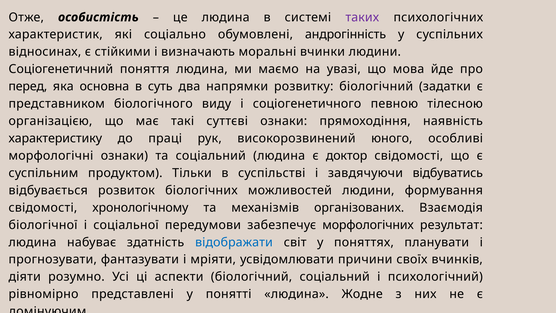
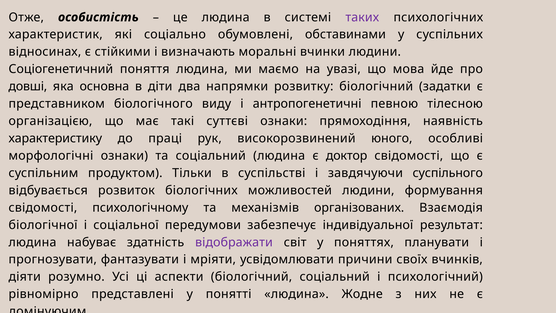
андрогінність: андрогінність -> обставинами (345, 35)
перед: перед -> довші (28, 86)
суть: суть -> діти (160, 86)
соціогенетичного: соціогенетичного -> антропогенетичні (307, 104)
відбуватись: відбуватись -> суспільного (448, 173)
хронологічному: хронологічному -> психологічному (140, 207)
морфологічних: морфологічних -> індивідуальної (368, 225)
відображати colour: blue -> purple (234, 242)
